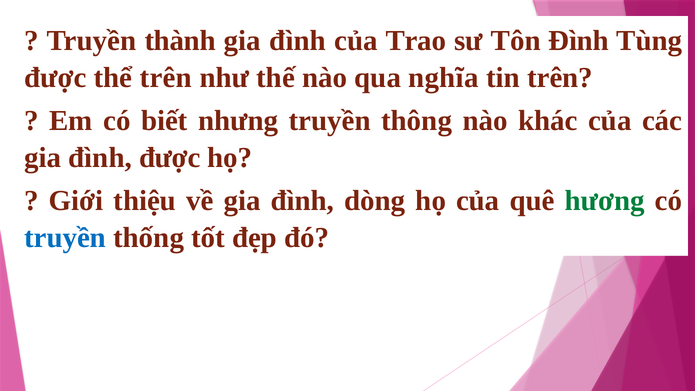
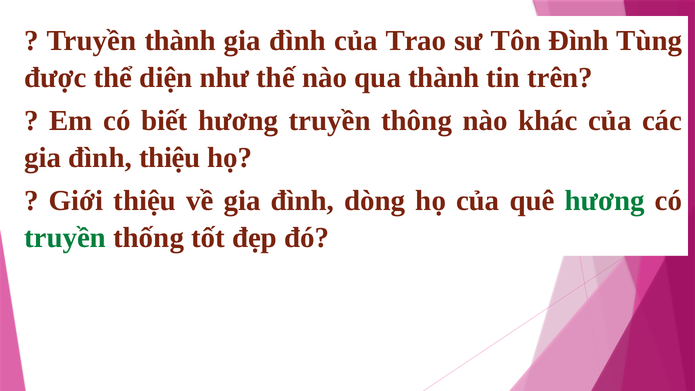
thể trên: trên -> diện (166, 78)
qua nghĩa: nghĩa -> thành (444, 78)
biết nhưng: nhưng -> hương (238, 121)
đình được: được -> thiệu (170, 158)
truyền colour: blue -> green (65, 238)
